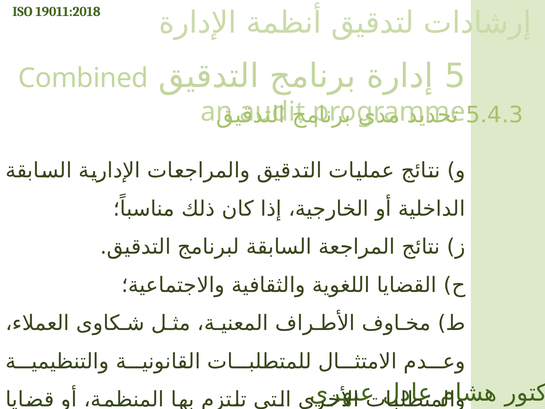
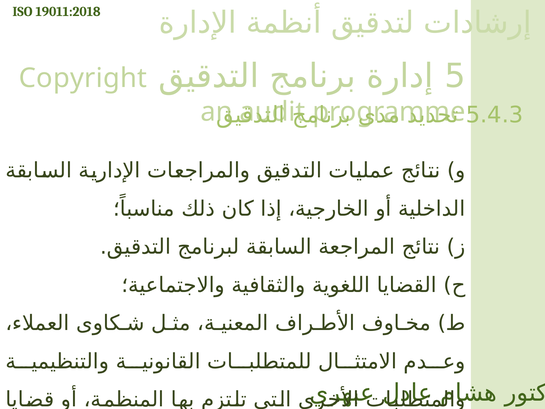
Combined: Combined -> Copyright (83, 78)
